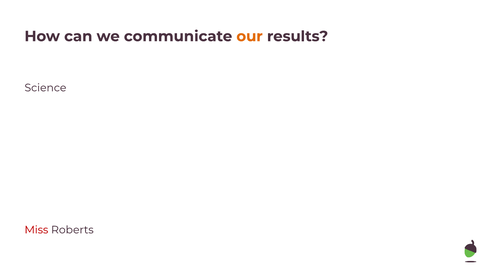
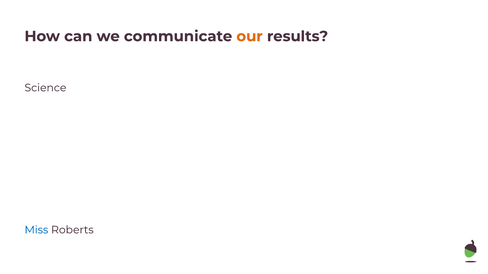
Miss colour: red -> blue (36, 230)
